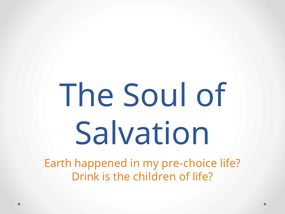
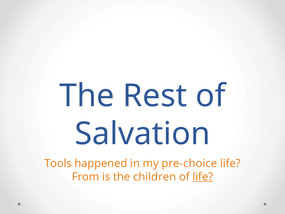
Soul: Soul -> Rest (155, 96)
Earth: Earth -> Tools (58, 163)
Drink: Drink -> From (86, 177)
life underline: none -> present (203, 177)
